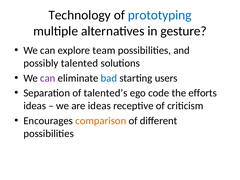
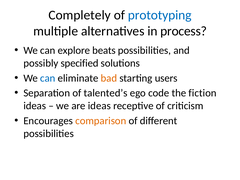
Technology: Technology -> Completely (80, 15)
gesture: gesture -> process (184, 31)
team: team -> beats (104, 50)
talented: talented -> specified (80, 63)
can colour: purple -> blue (48, 78)
bad colour: blue -> orange (109, 78)
efforts: efforts -> fiction (203, 93)
